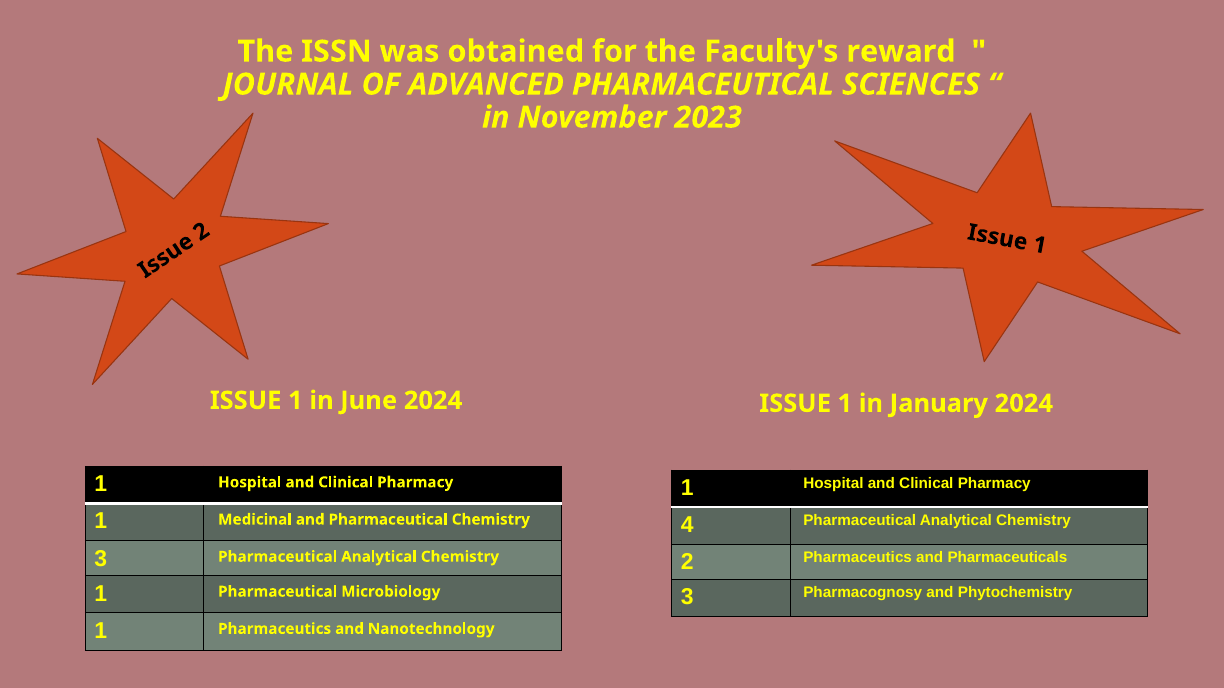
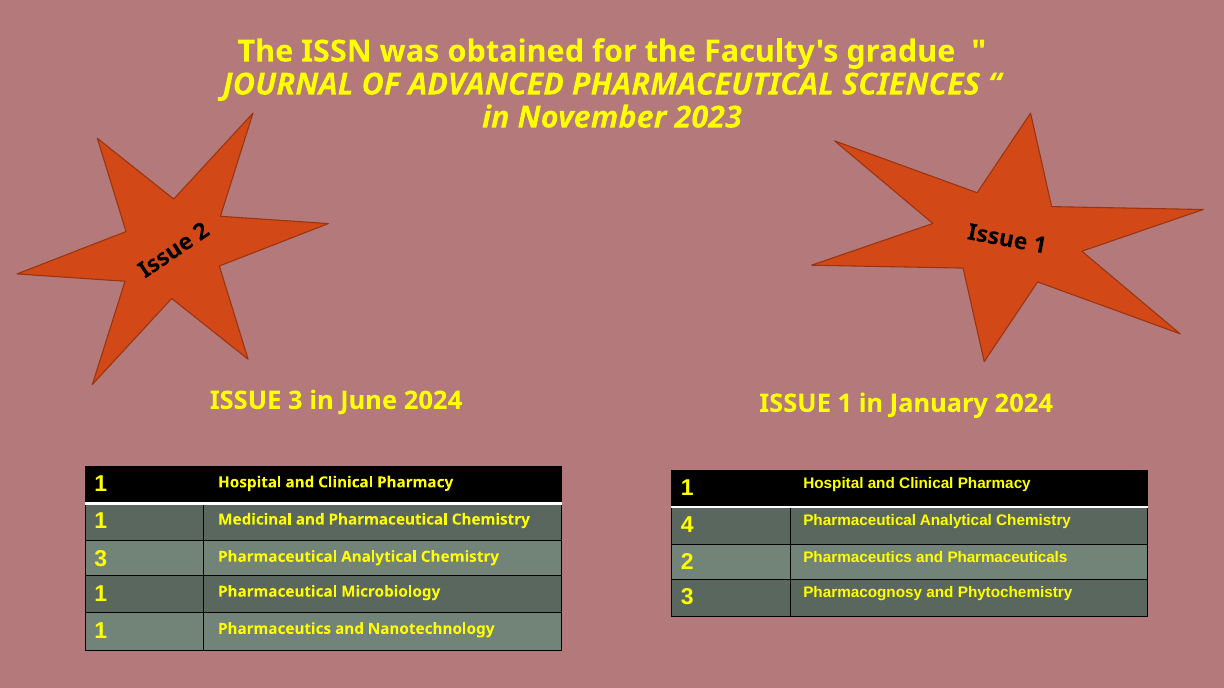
reward: reward -> gradue (901, 51)
1: 1 -> 3 (295, 401)
